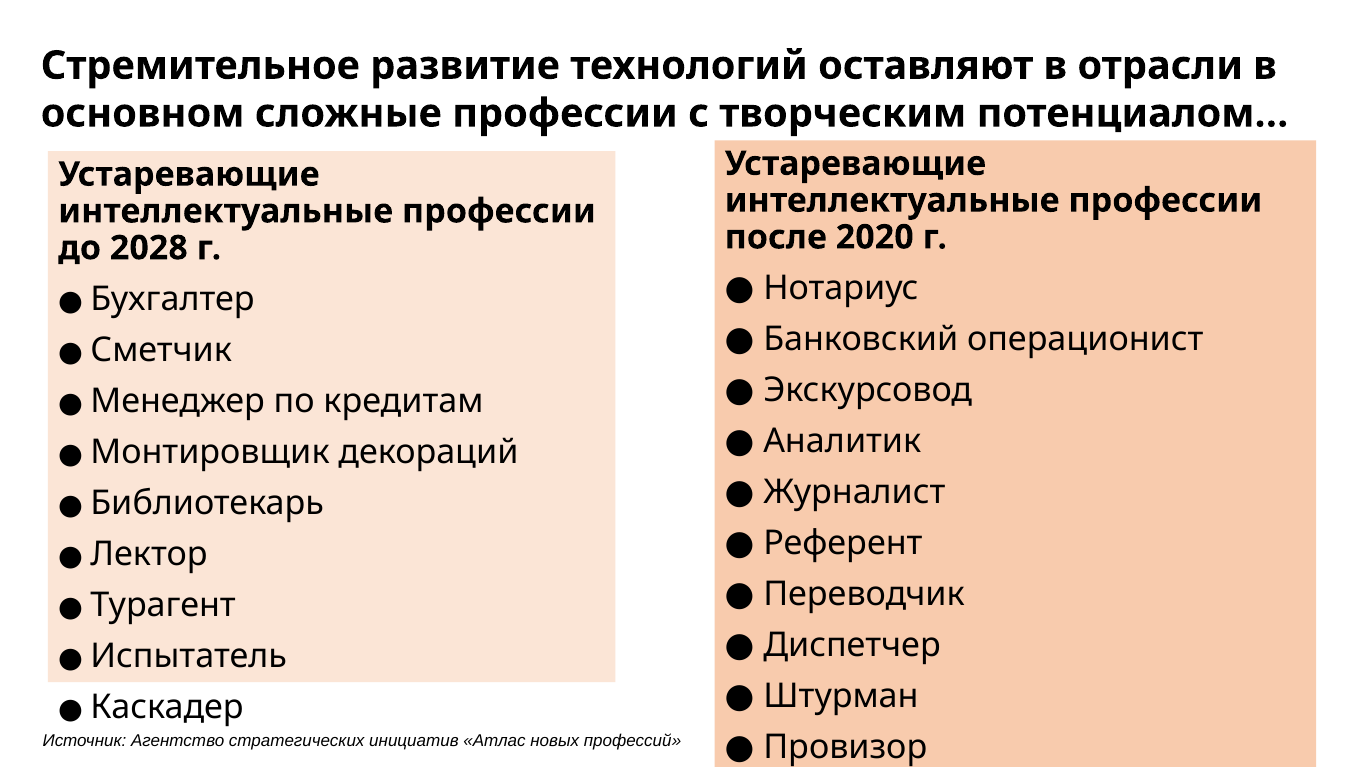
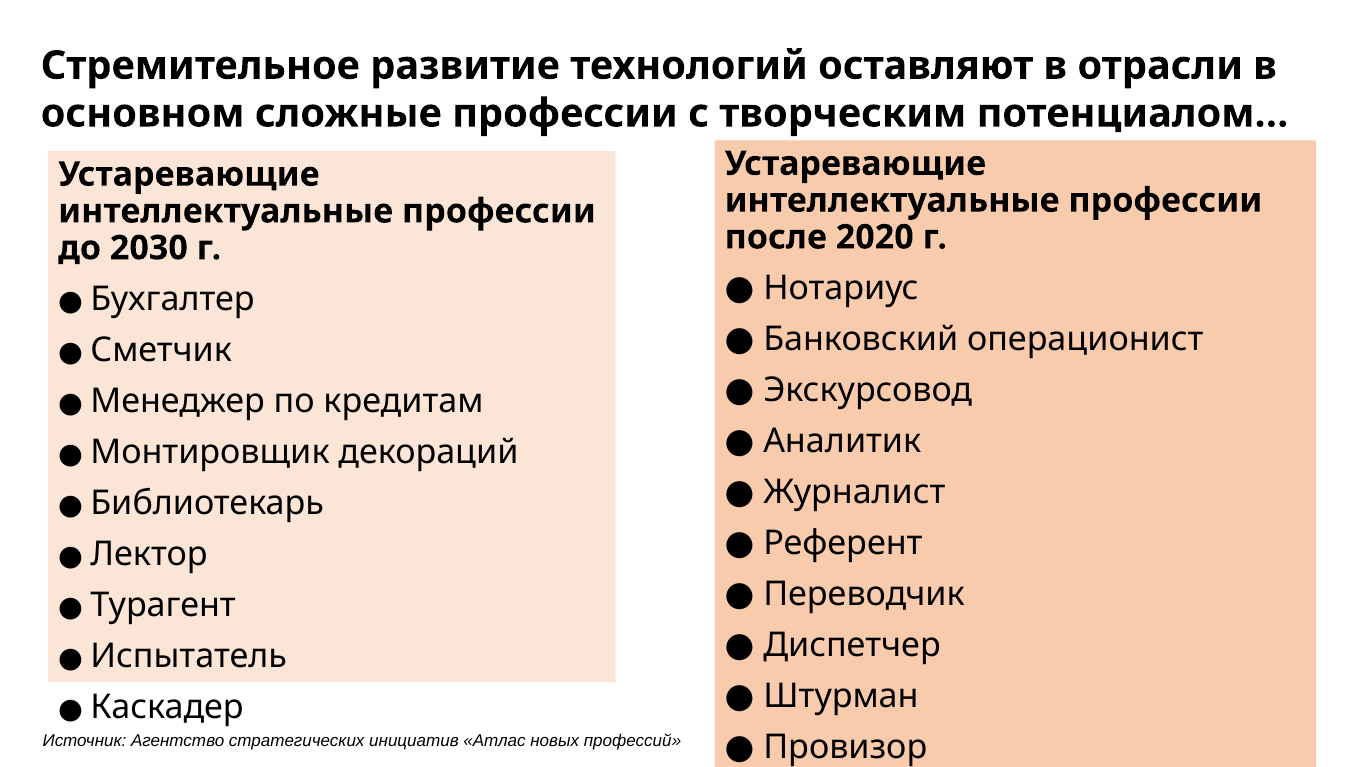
2028: 2028 -> 2030 (149, 248)
